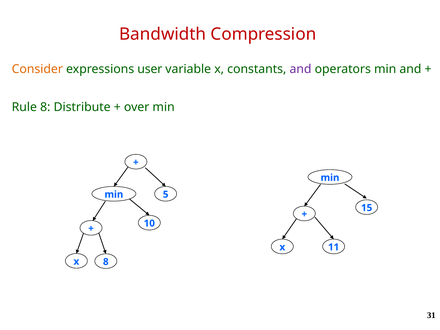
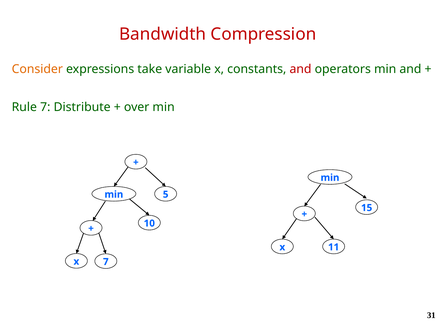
user: user -> take (150, 69)
and colour: purple -> red (300, 69)
Rule 8: 8 -> 7 (45, 107)
x 8: 8 -> 7 (106, 262)
